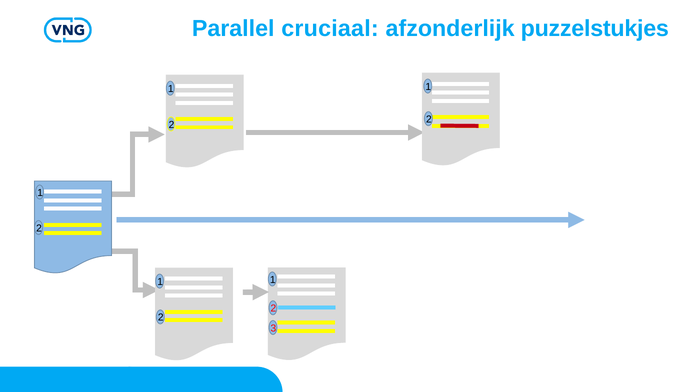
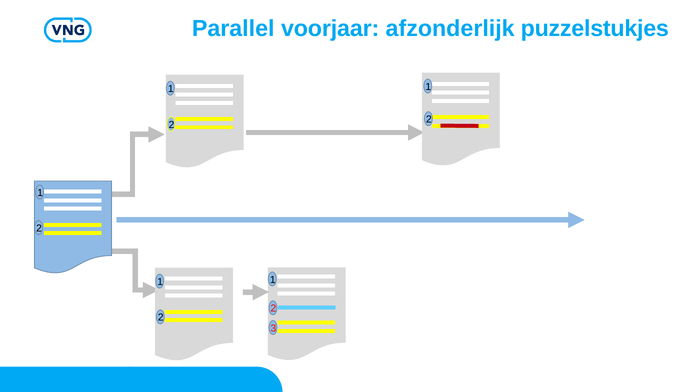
cruciaal: cruciaal -> voorjaar (330, 29)
